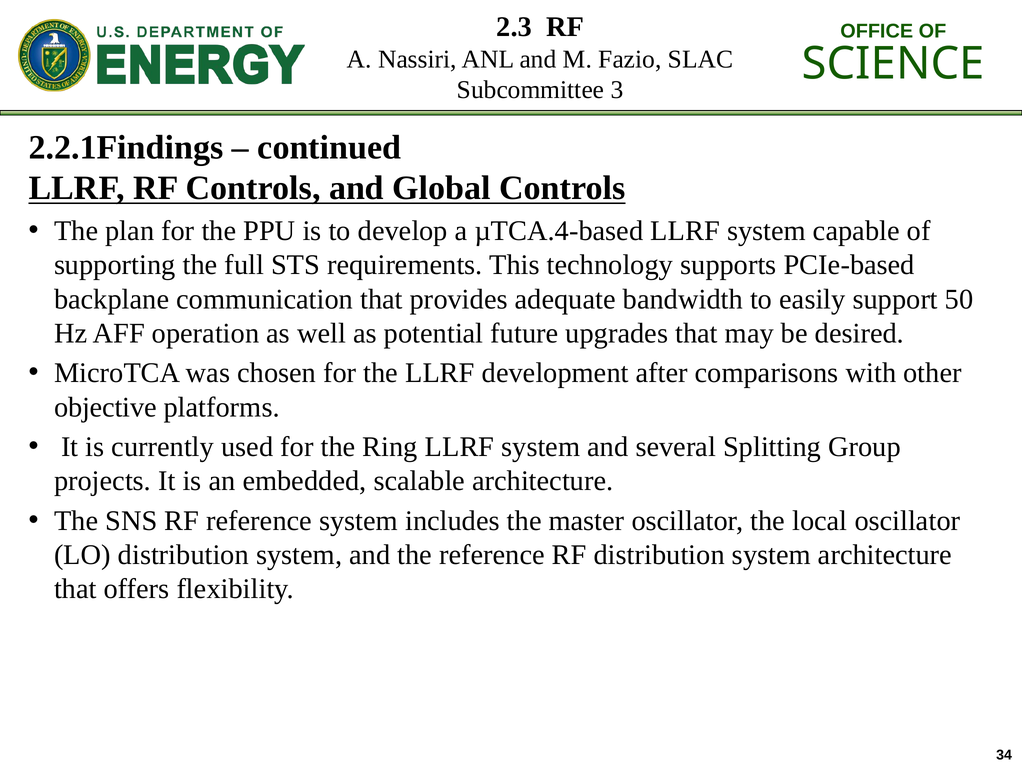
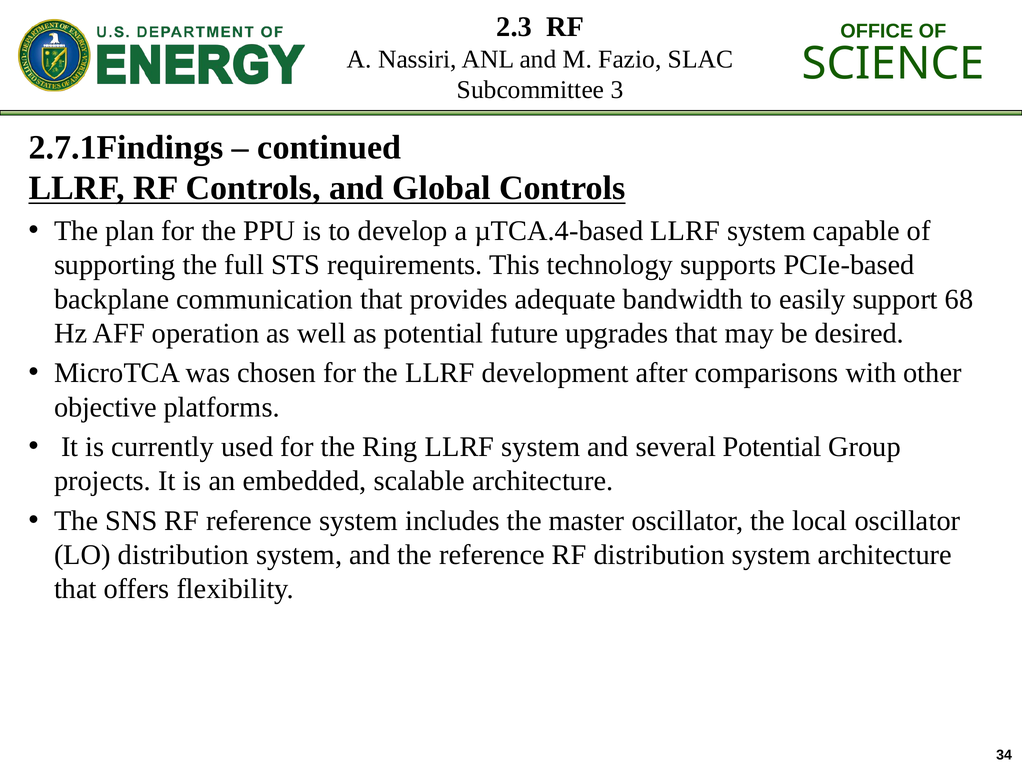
2.2.1Findings: 2.2.1Findings -> 2.7.1Findings (126, 147)
50: 50 -> 68 (959, 299)
several Splitting: Splitting -> Potential (772, 447)
